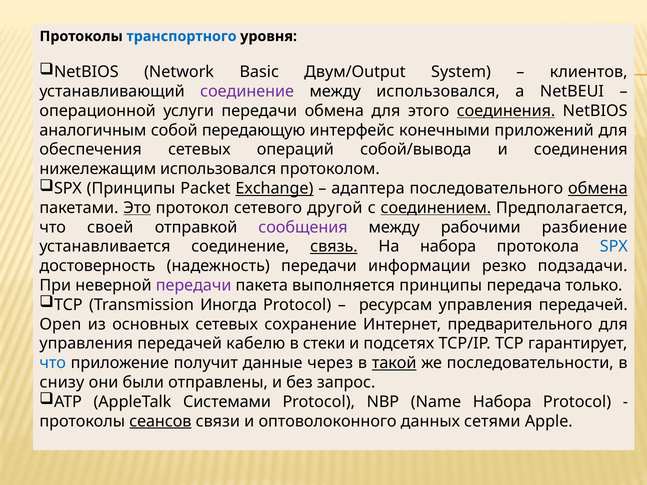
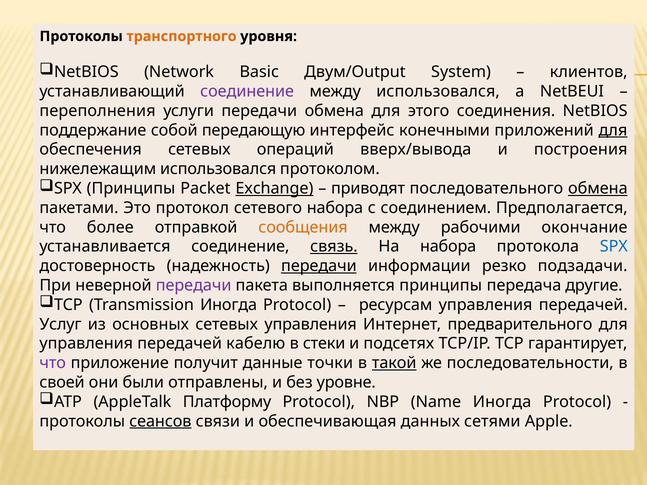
транспортного colour: blue -> orange (182, 36)
операционной: операционной -> переполнения (98, 111)
соединения underline: present -> none (506, 111)
аналогичным: аналогичным -> поддержание (93, 130)
для underline: none -> present (613, 130)
собой/вывода: собой/вывода -> вверх/вывода (416, 150)
и соединения: соединения -> построения (581, 150)
адаптера: адаптера -> приводят (368, 189)
Это underline: present -> none (137, 208)
сетевого другой: другой -> набора (335, 208)
соединением underline: present -> none (436, 208)
своей: своей -> более (110, 227)
сообщения colour: purple -> orange (303, 227)
разбиение: разбиение -> окончание (585, 227)
передачи underline: none -> present (319, 266)
только: только -> другие (594, 286)
Open: Open -> Услуг (60, 324)
сетевых сохранение: сохранение -> управления (311, 324)
что colour: blue -> purple (53, 363)
через: через -> точки (330, 363)
снизу: снизу -> своей (62, 383)
запрос: запрос -> уровне (346, 383)
Системами: Системами -> Платформу (227, 402)
Name Набора: Набора -> Иногда (502, 402)
оптоволоконного: оптоволоконного -> обеспечивающая (328, 421)
